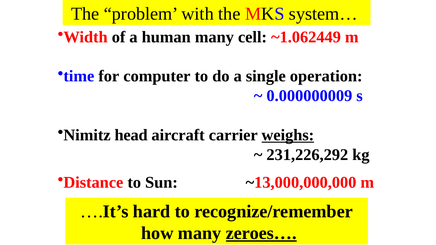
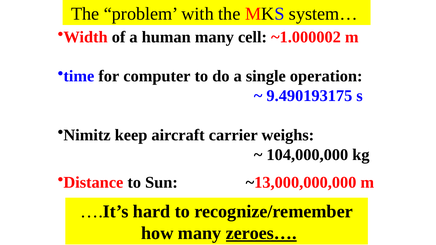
~1.062449: ~1.062449 -> ~1.000002 (306, 37)
0.000000009: 0.000000009 -> 9.490193175 (309, 96)
head: head -> keep (131, 135)
weighs underline: present -> none (288, 135)
231,226,292: 231,226,292 -> 104,000,000 (307, 155)
